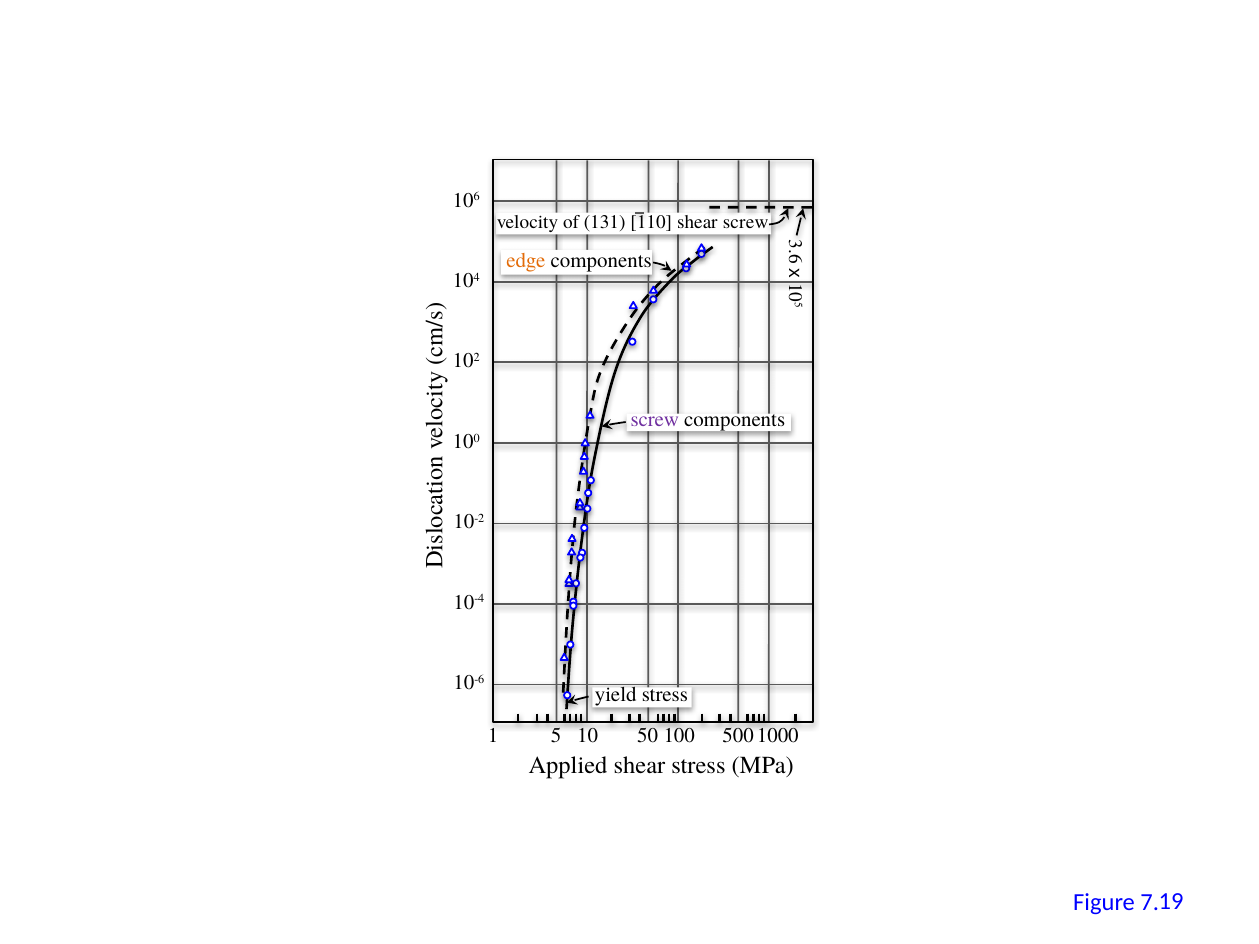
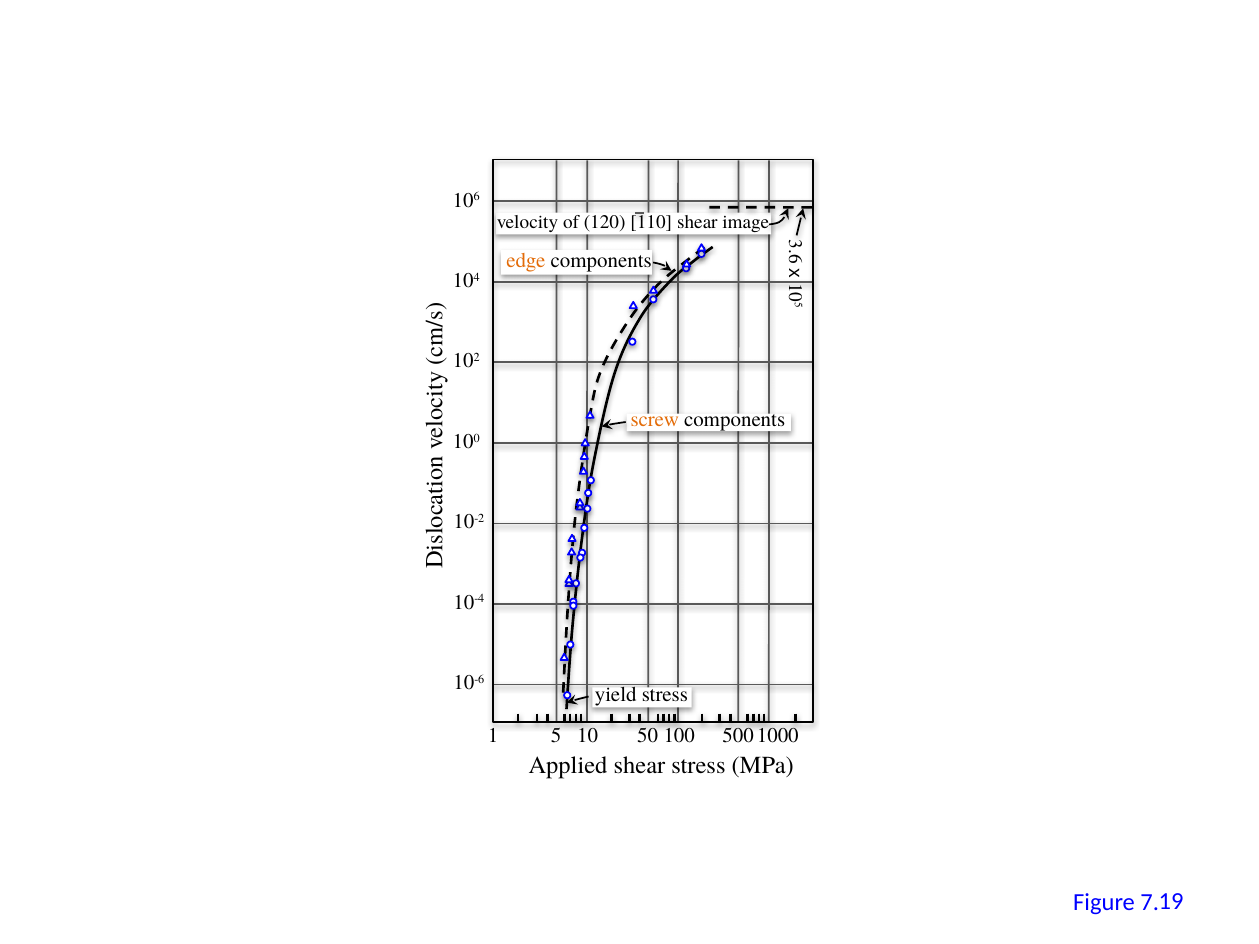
131: 131 -> 120 (605, 223)
shear screw: screw -> image (746, 223)
screw colour: purple -> orange (655, 420)
